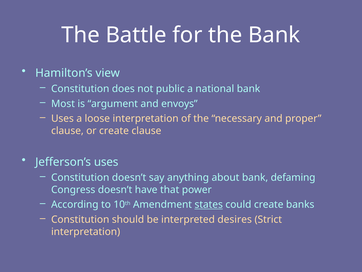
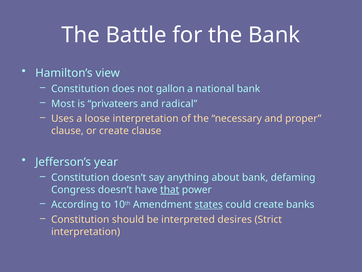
public: public -> gallon (170, 89)
argument: argument -> privateers (113, 103)
envoys: envoys -> radical (179, 103)
Jefferson’s uses: uses -> year (106, 162)
that underline: none -> present (170, 189)
